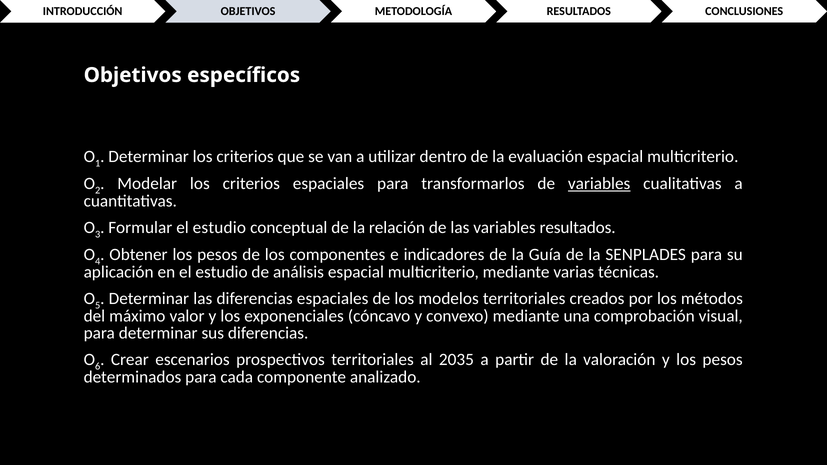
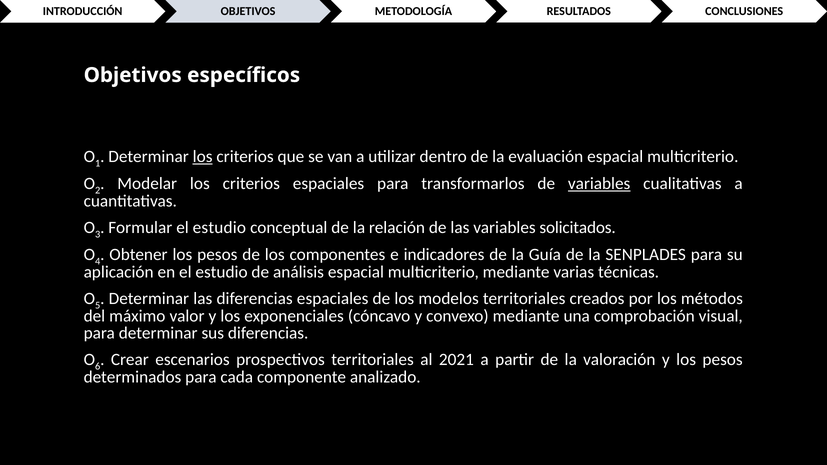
los underline: none -> present (203, 157)
variables resultados: resultados -> solicitados (578, 228)
2035: 2035 -> 2021 (456, 360)
